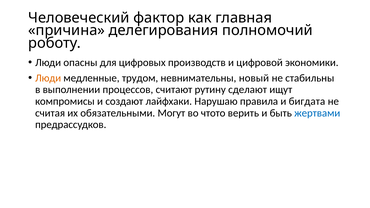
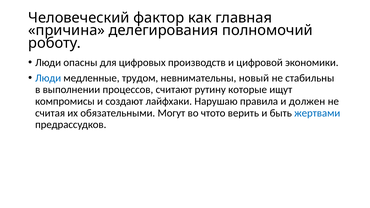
Люди colour: orange -> blue (48, 78)
сделают: сделают -> которые (248, 90)
бигдата: бигдата -> должен (307, 101)
